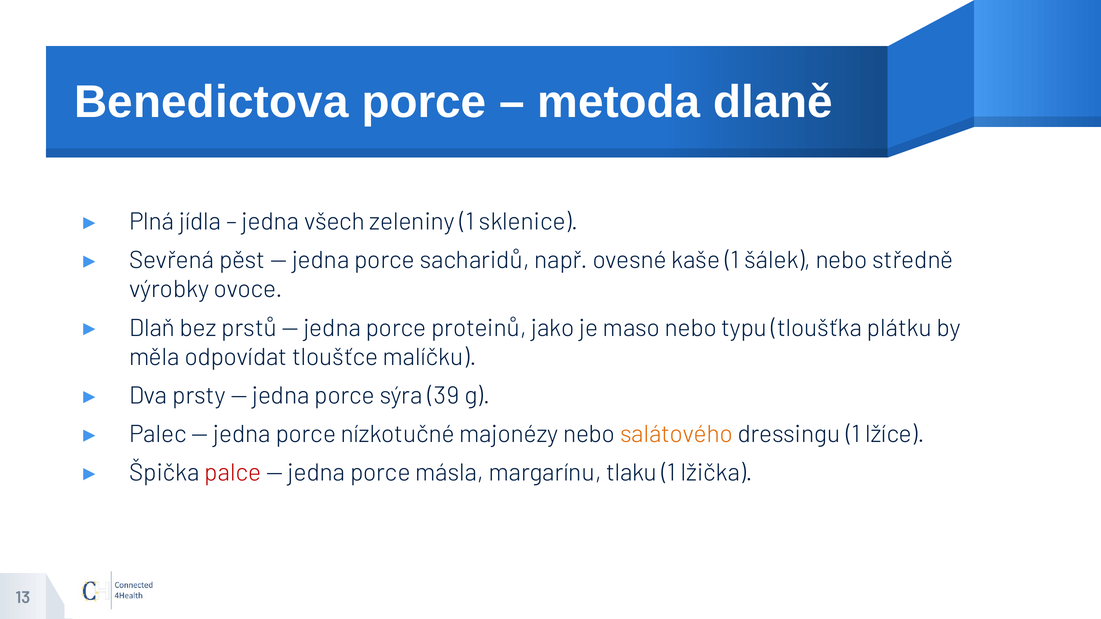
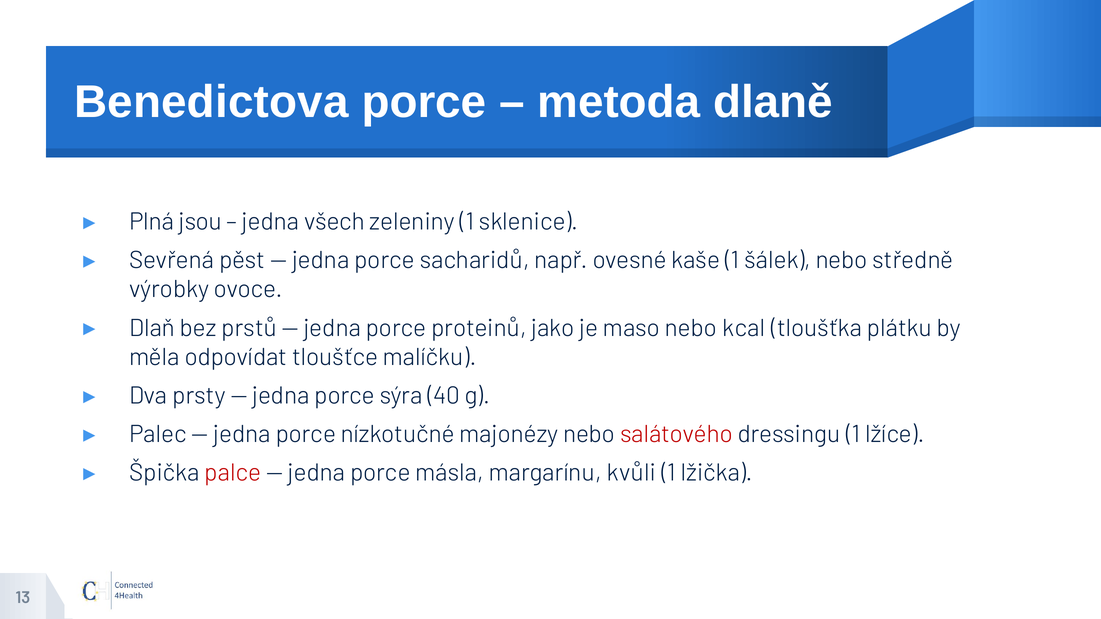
jídla: jídla -> jsou (200, 222)
typu: typu -> kcal (744, 328)
39: 39 -> 40 (444, 396)
salátového colour: orange -> red (676, 435)
tlaku: tlaku -> kvůli (631, 473)
